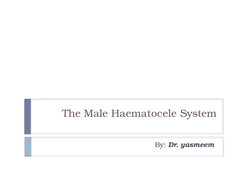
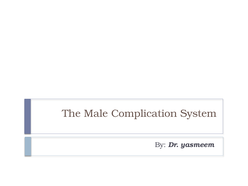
Haematocele: Haematocele -> Complication (144, 114)
